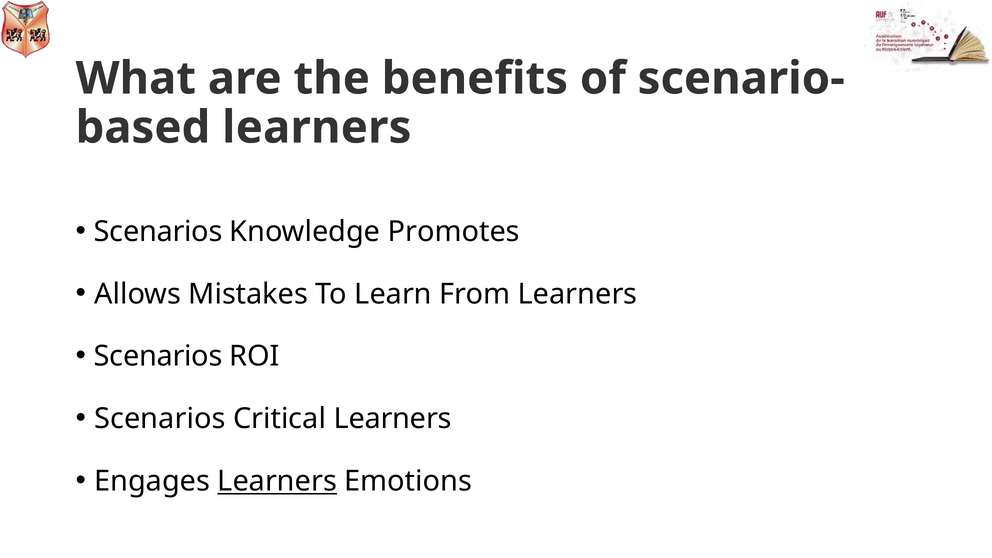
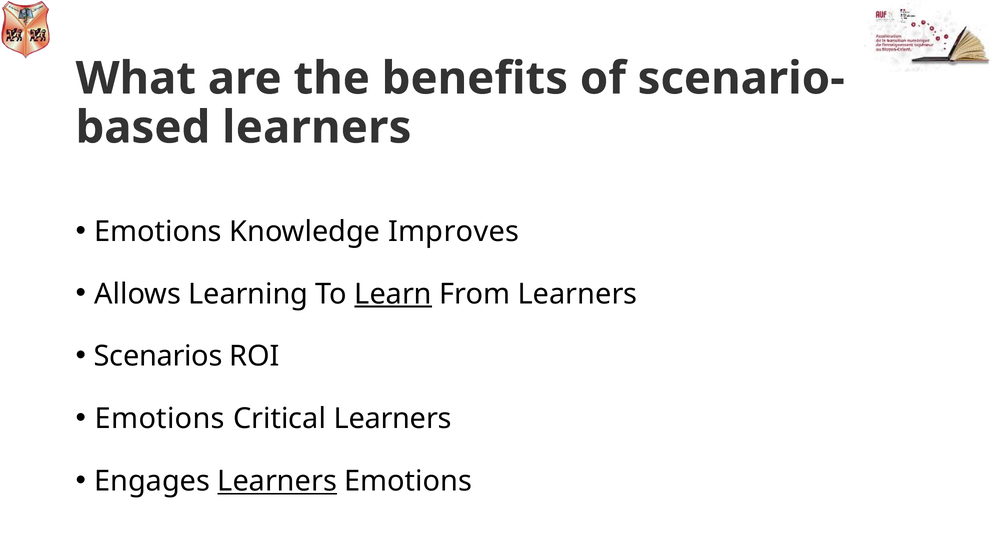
Scenarios: Scenarios -> Emotions (158, 232)
Promotes: Promotes -> Improves (454, 232)
Mistakes: Mistakes -> Learning (248, 294)
Learn underline: none -> present (393, 294)
Scenarios: Scenarios -> Emotions (160, 419)
